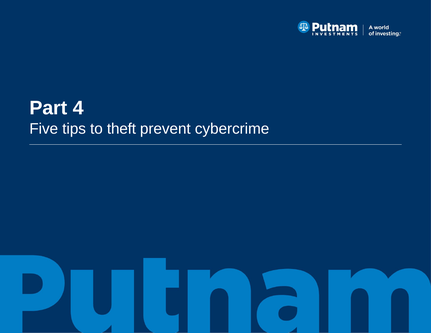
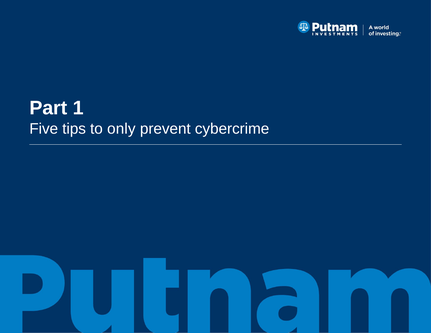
4: 4 -> 1 (78, 108)
theft: theft -> only (121, 129)
